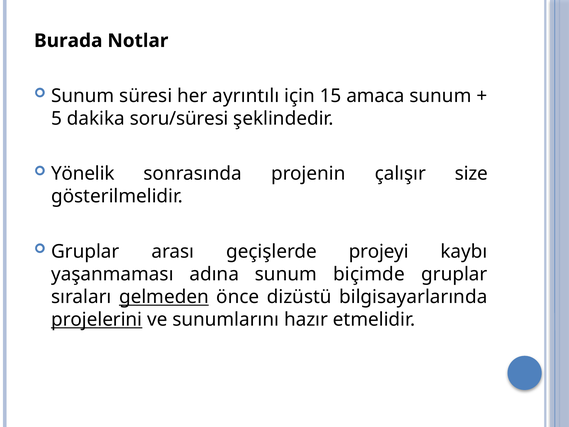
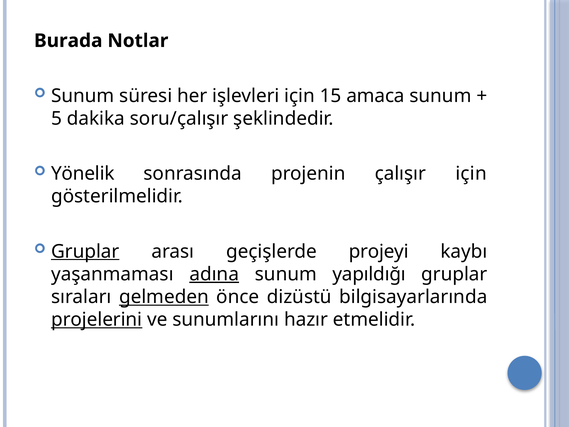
ayrıntılı: ayrıntılı -> işlevleri (246, 96)
soru/süresi: soru/süresi -> soru/çalışır (179, 118)
çalışır size: size -> için (471, 173)
Gruplar underline: none -> present (85, 251)
adına underline: none -> present (214, 274)
biçimde: biçimde -> yapıldığı (369, 274)
